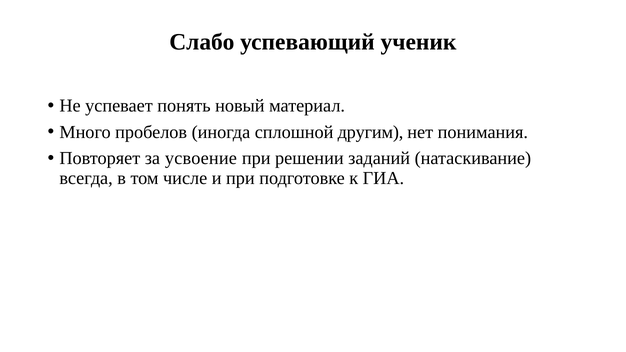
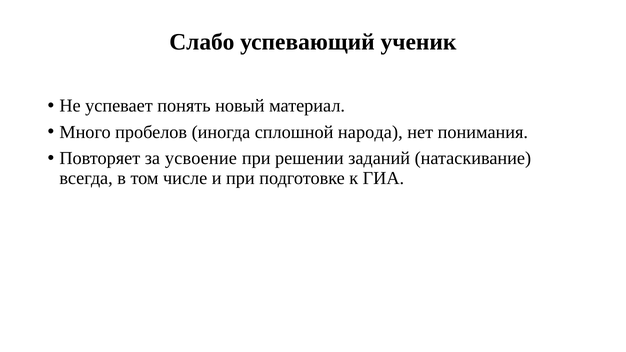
другим: другим -> народа (370, 132)
